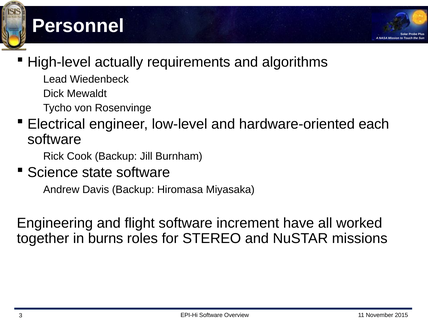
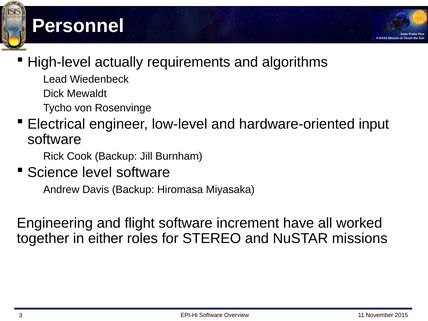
each: each -> input (374, 124)
state: state -> level (97, 173)
burns: burns -> either (106, 239)
